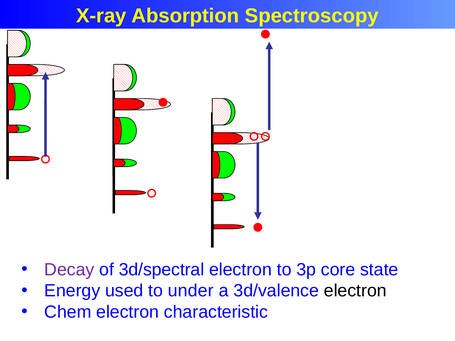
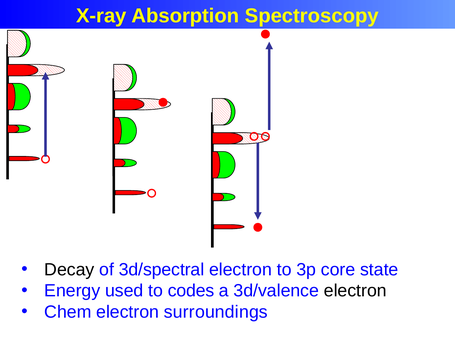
Decay colour: purple -> black (69, 270)
under: under -> codes (191, 291)
characteristic: characteristic -> surroundings (216, 312)
